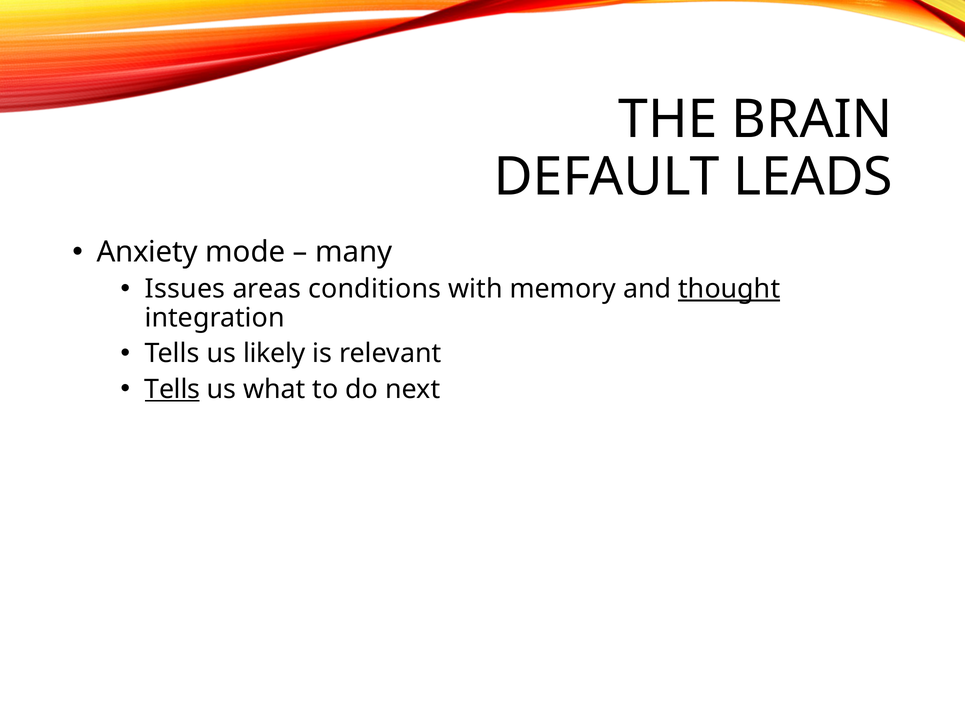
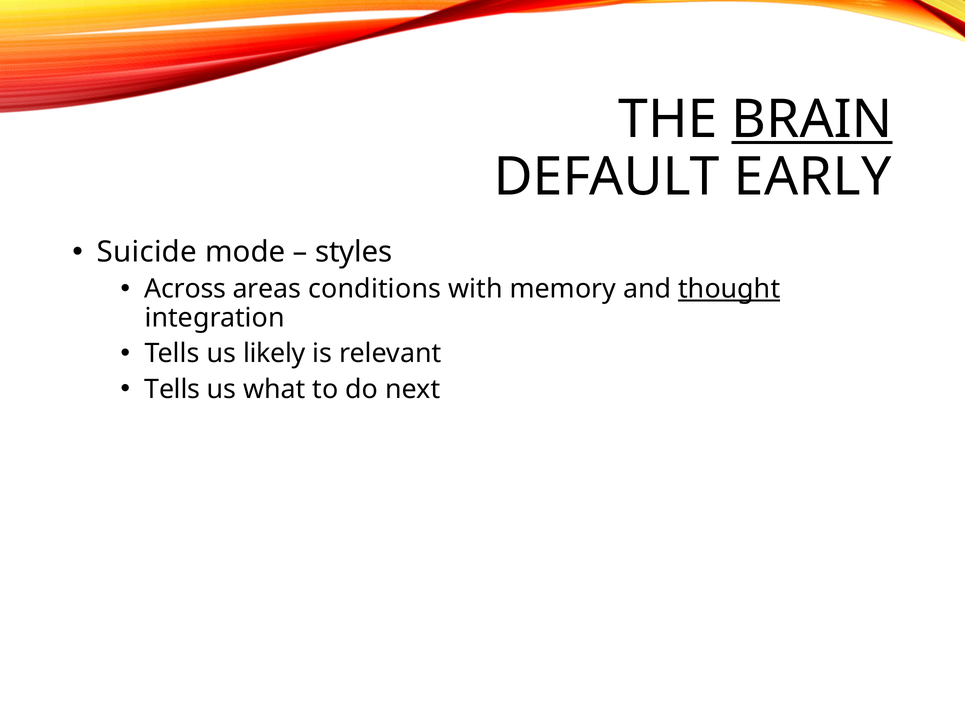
BRAIN underline: none -> present (812, 120)
LEADS: LEADS -> EARLY (813, 177)
Anxiety: Anxiety -> Suicide (147, 252)
many: many -> styles (354, 252)
Issues: Issues -> Across (185, 289)
Tells underline: present -> none (172, 390)
